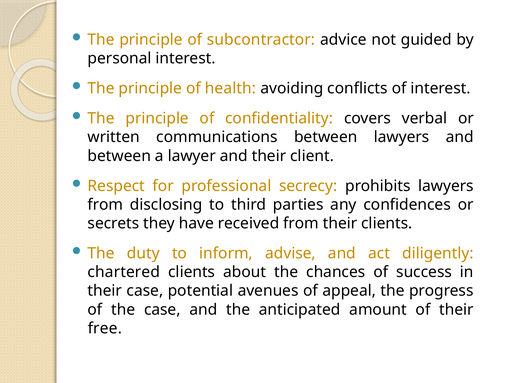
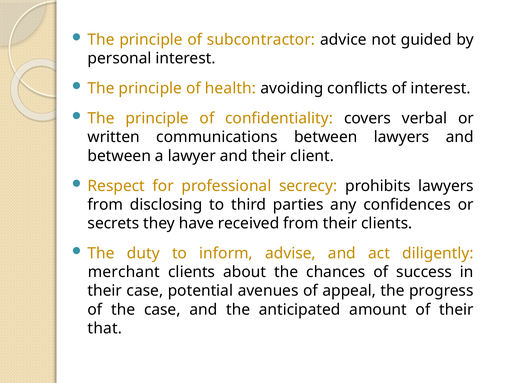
chartered: chartered -> merchant (124, 272)
free: free -> that (105, 328)
